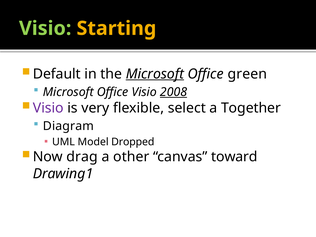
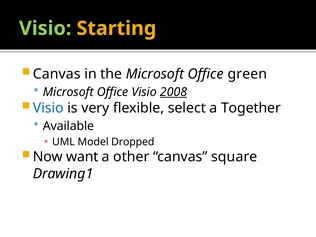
Default: Default -> Canvas (57, 74)
Microsoft underline: present -> none (155, 74)
Visio colour: purple -> blue (48, 108)
Diagram: Diagram -> Available (69, 126)
drag: drag -> want (82, 157)
toward: toward -> square (234, 157)
